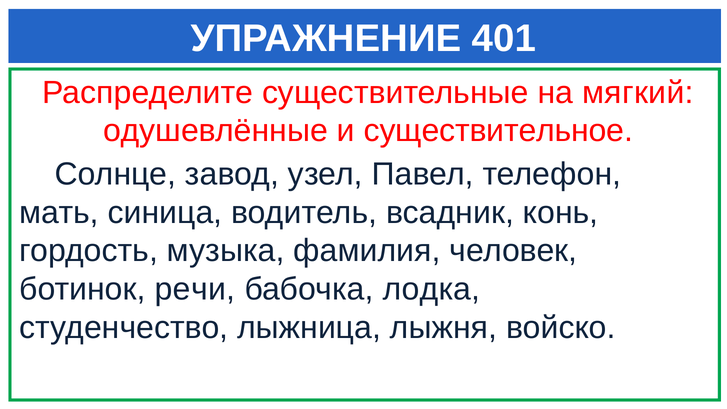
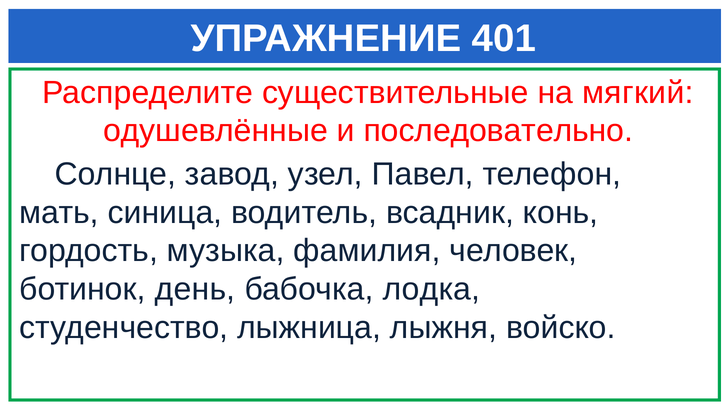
существительное: существительное -> последовательно (498, 131)
речи: речи -> день (195, 289)
